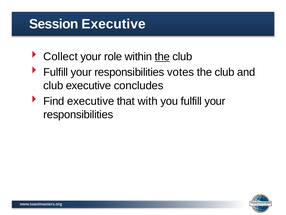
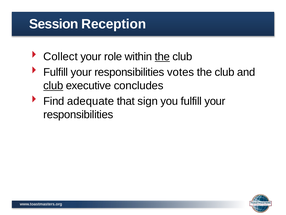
Session Executive: Executive -> Reception (114, 24)
club underline: none -> present (53, 85)
Find executive: executive -> adequate (91, 101)
with: with -> sign (148, 101)
